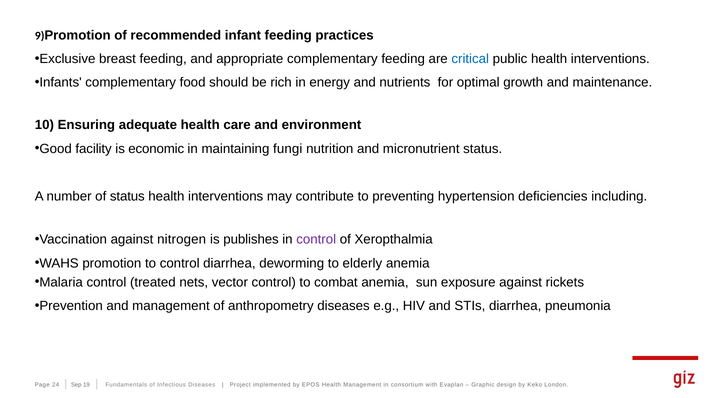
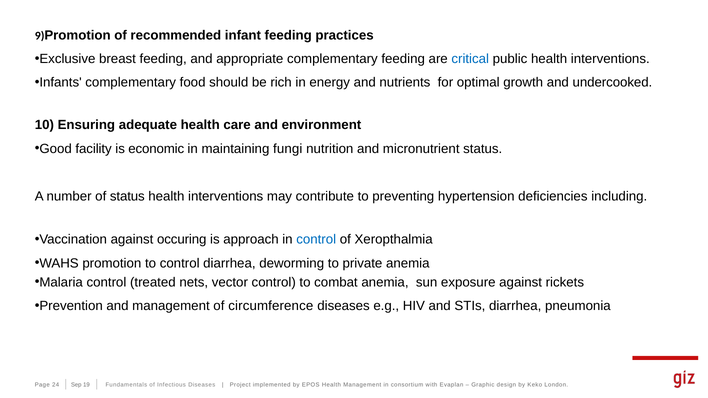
maintenance: maintenance -> undercooked (612, 82)
nitrogen: nitrogen -> occuring (182, 240)
publishes: publishes -> approach (251, 240)
control colour: purple -> blue (316, 240)
elderly: elderly -> private (362, 263)
anthropometry: anthropometry -> circumference (271, 306)
